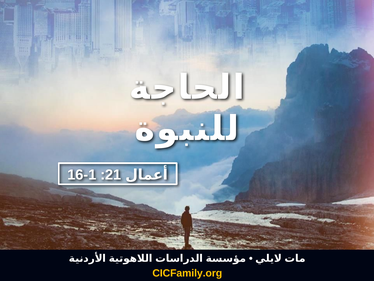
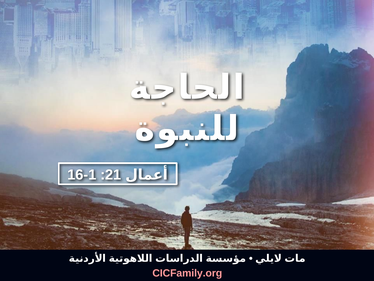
CICFamily.org colour: yellow -> pink (187, 273)
